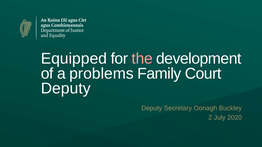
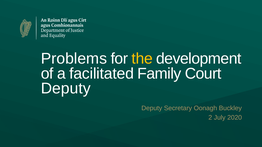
Equipped: Equipped -> Problems (74, 59)
the colour: pink -> yellow (142, 59)
problems: problems -> facilitated (102, 74)
